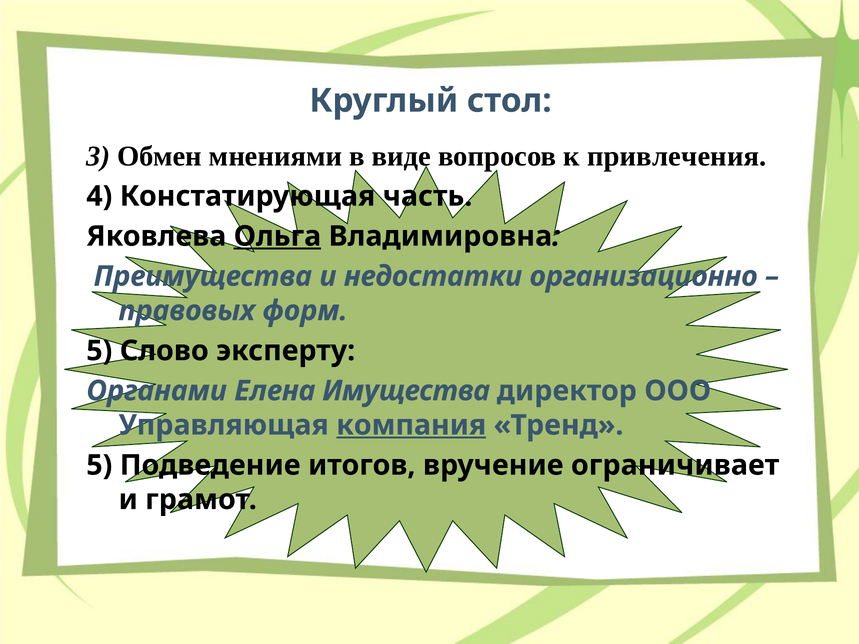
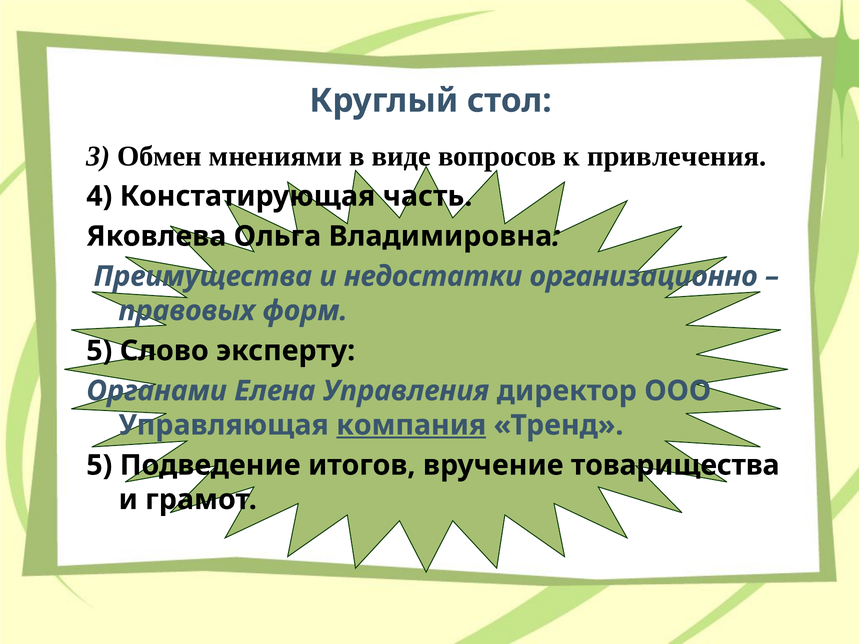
Ольга underline: present -> none (277, 236)
Имущества: Имущества -> Управления (406, 391)
ограничивает: ограничивает -> товарищества (675, 465)
